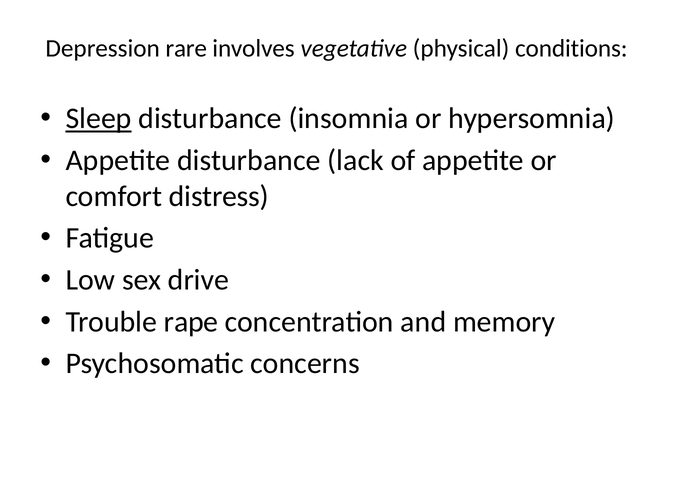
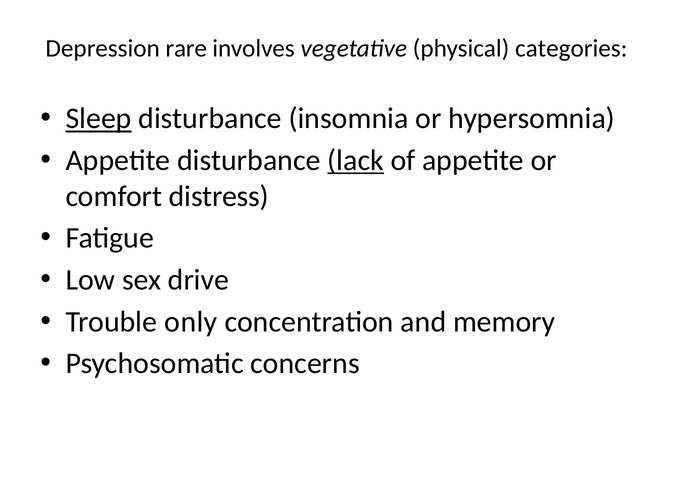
conditions: conditions -> categories (571, 48)
lack underline: none -> present (356, 161)
rape: rape -> only (191, 322)
